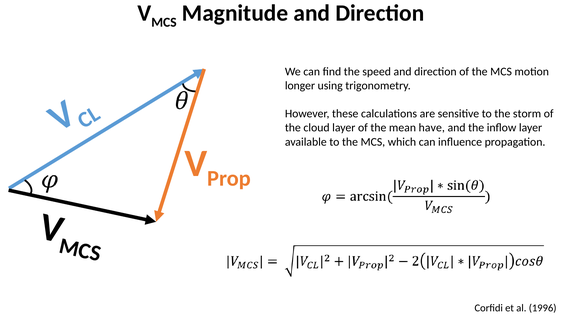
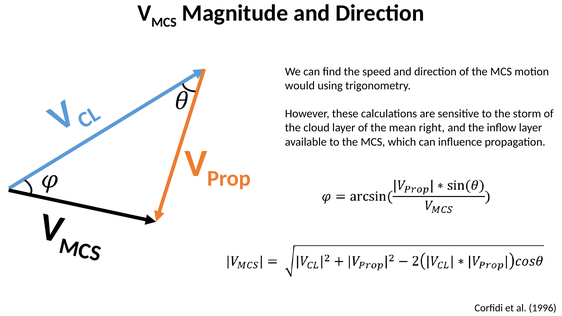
longer: longer -> would (300, 86)
have: have -> right (432, 128)
